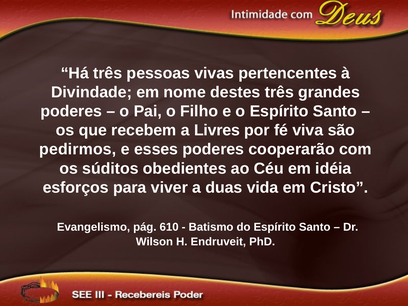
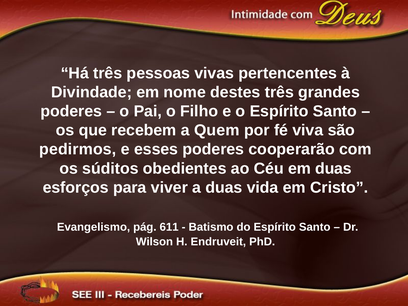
Livres: Livres -> Quem (217, 130)
em idéia: idéia -> duas (333, 168)
610: 610 -> 611 (169, 227)
